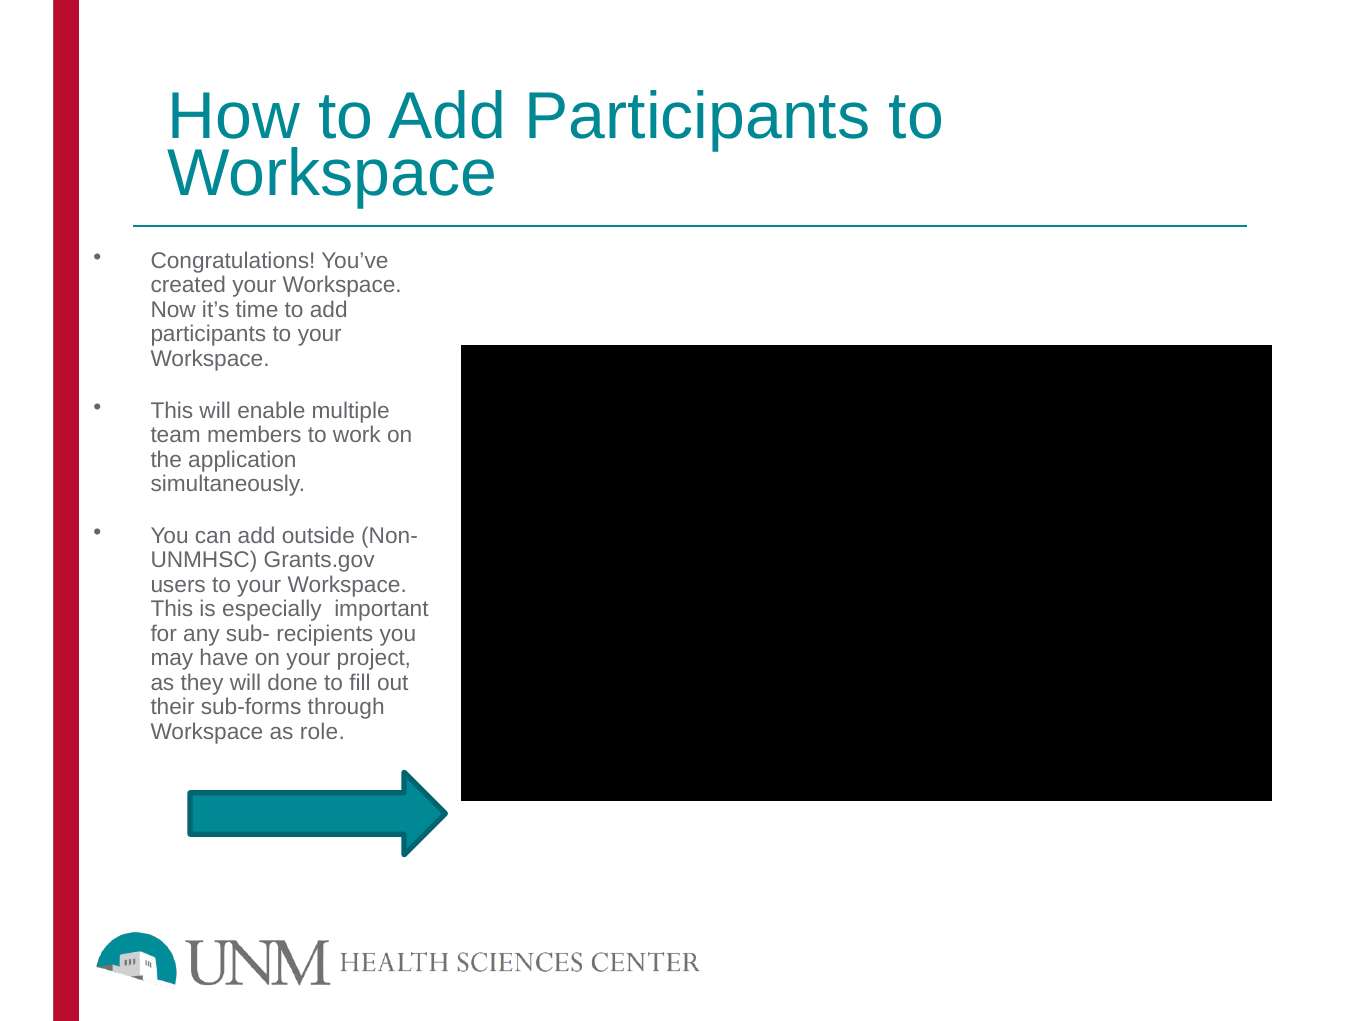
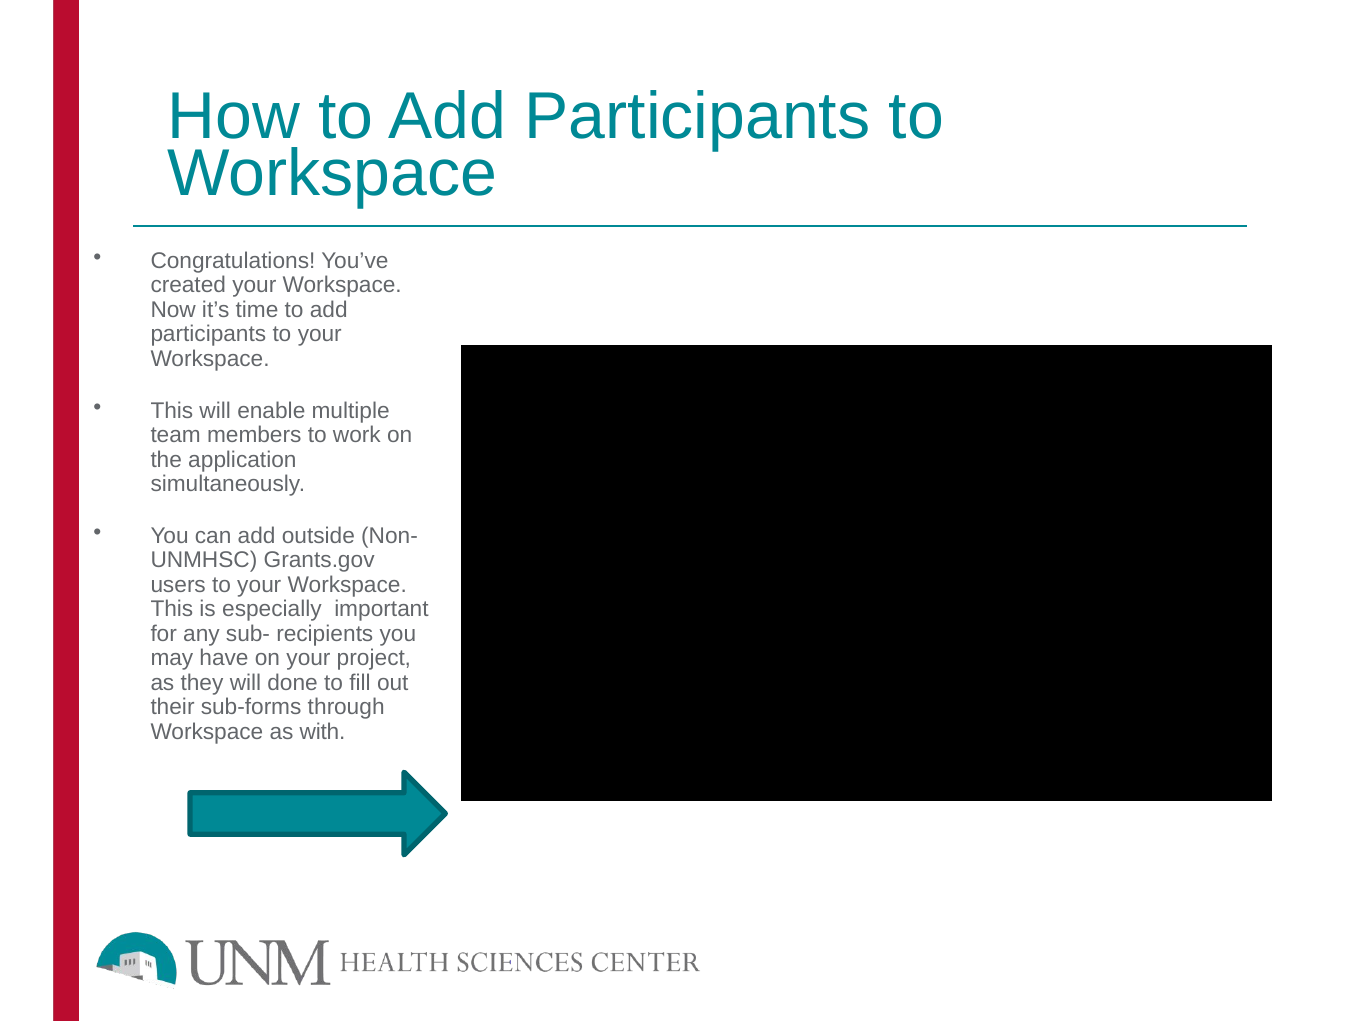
role: role -> with (323, 732)
